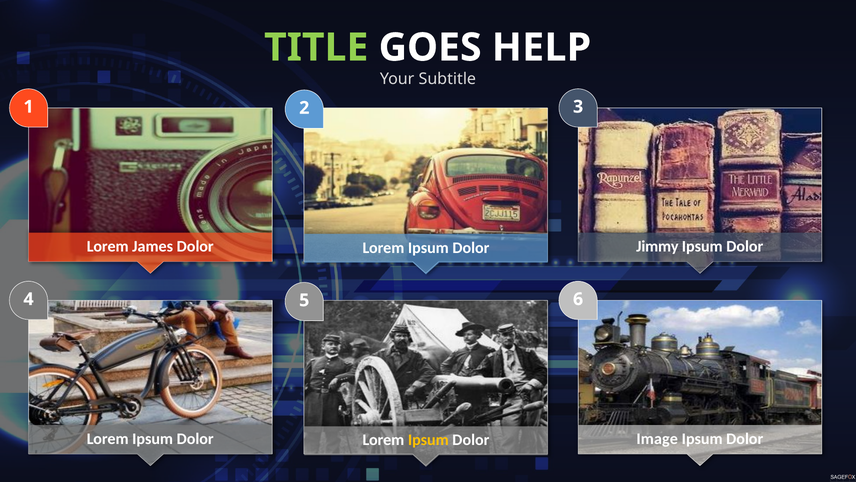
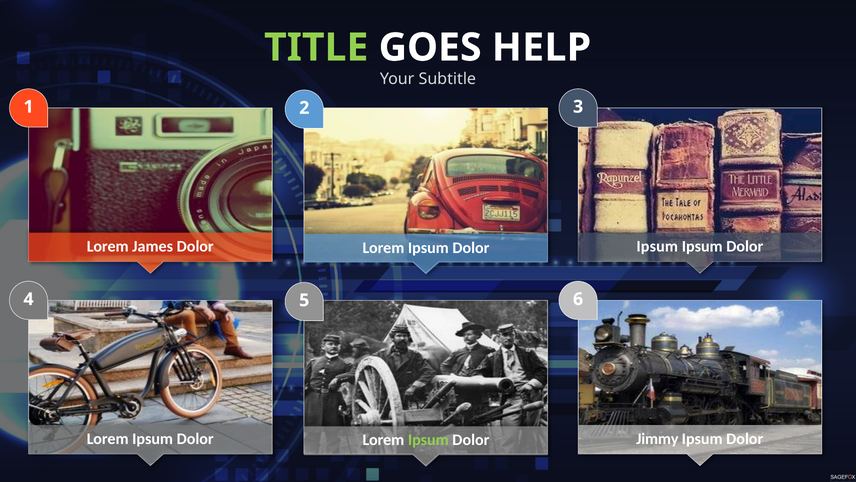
Jimmy: Jimmy -> Ipsum (657, 246)
Image: Image -> Jimmy (657, 439)
Ipsum colour: yellow -> light green (428, 440)
